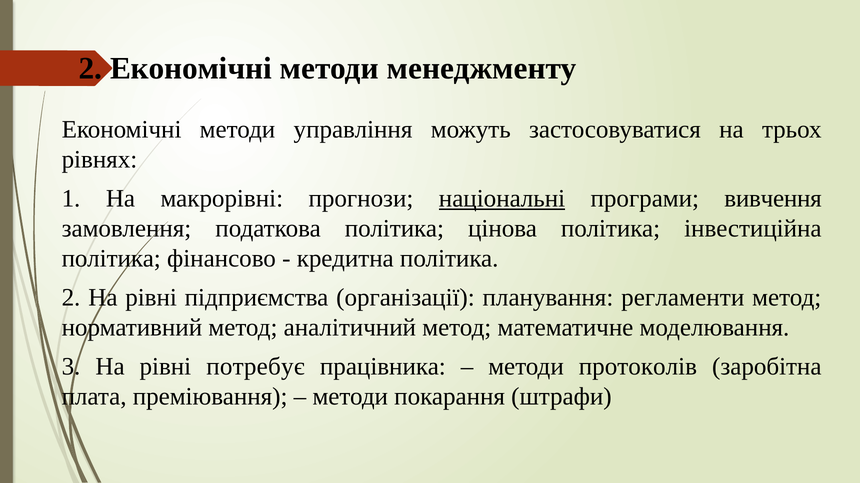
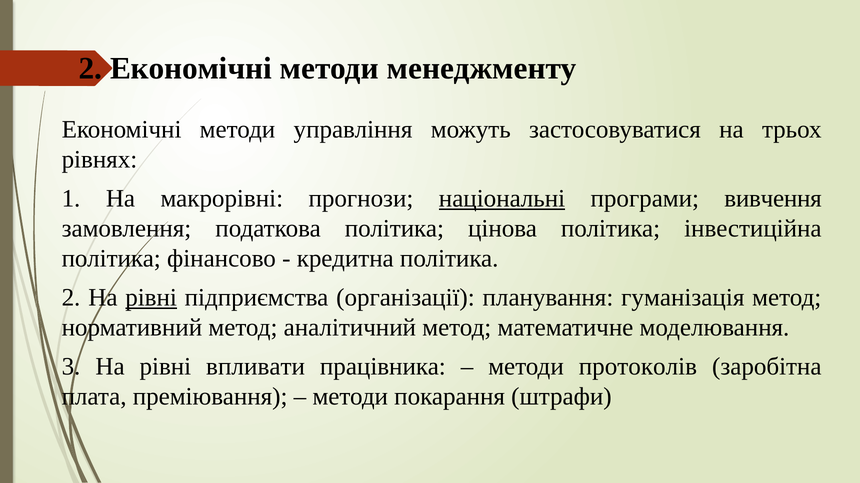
рівні underline: none -> present (151, 298)
регламенти: регламенти -> гуманізація (683, 298)
потребує: потребує -> впливати (256, 367)
